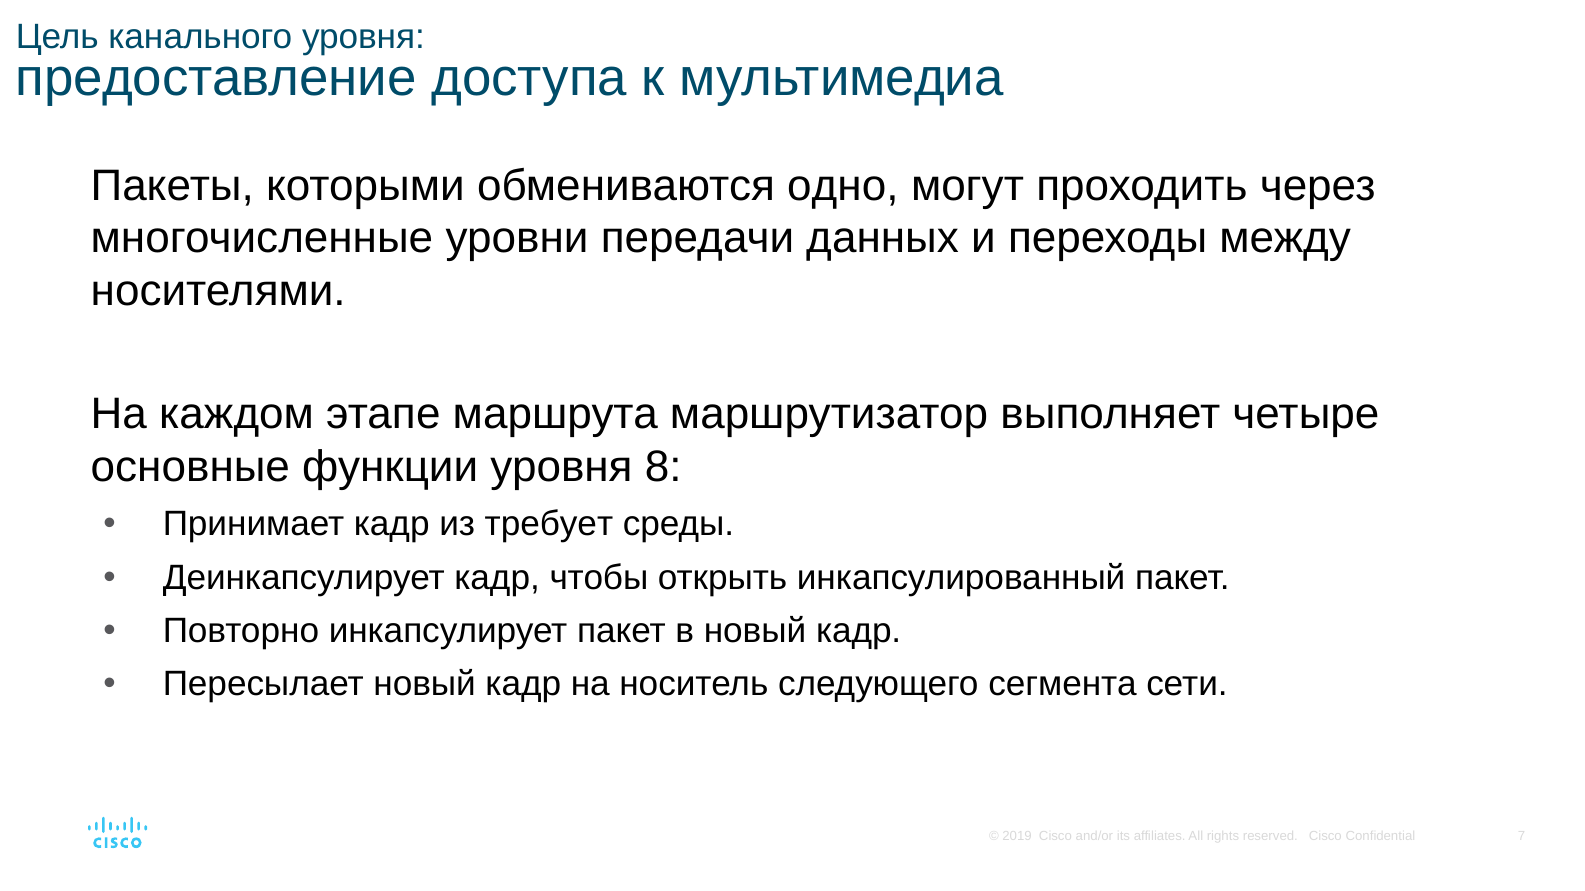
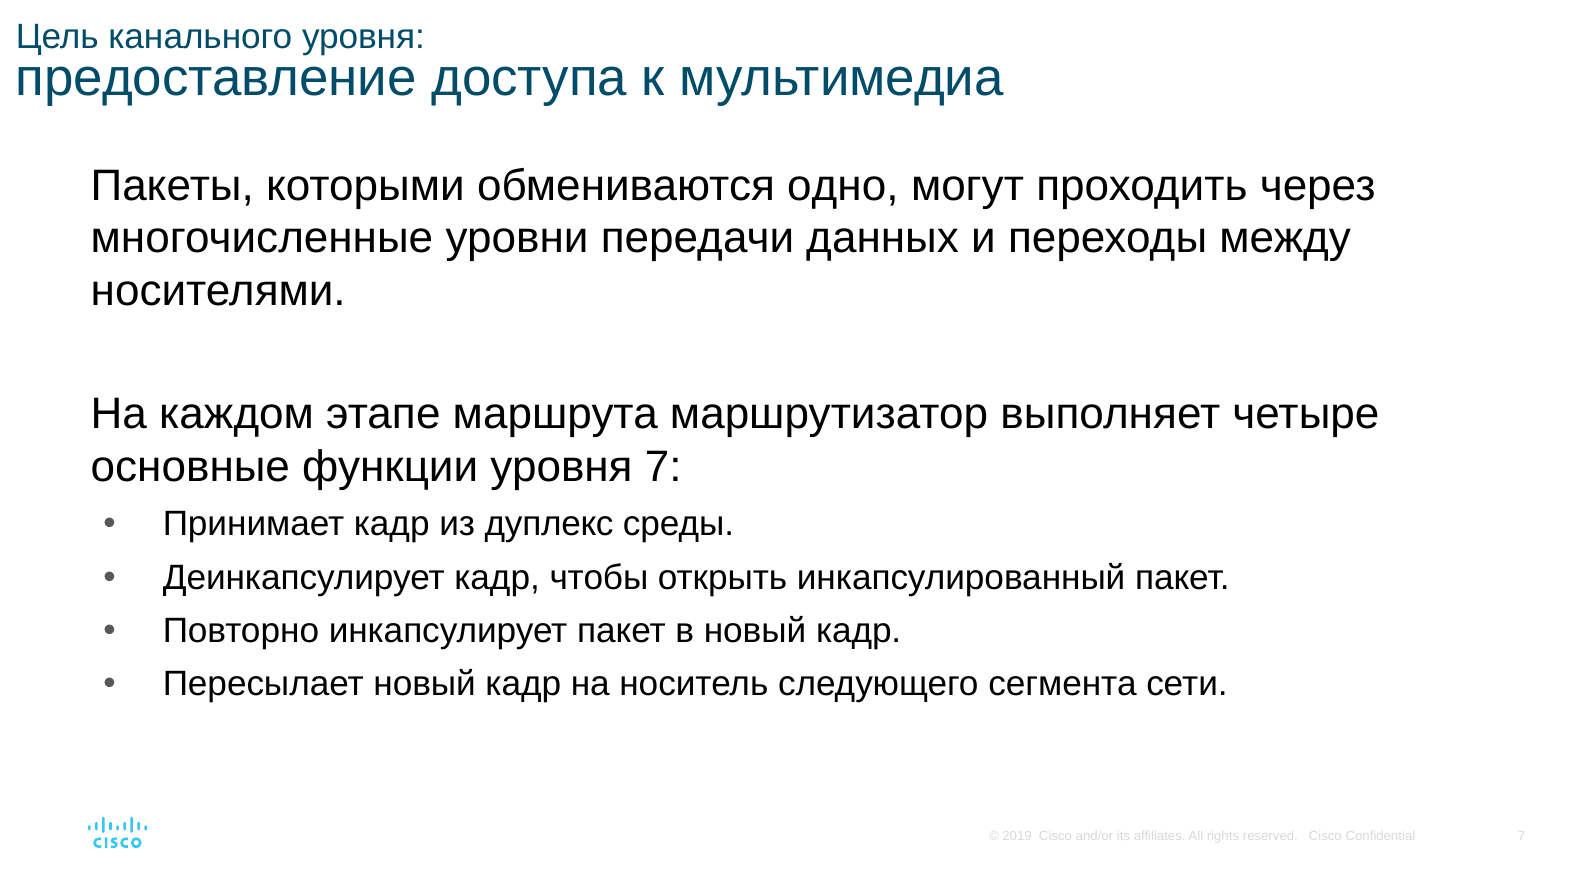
уровня 8: 8 -> 7 (663, 468)
требует: требует -> дуплекс (549, 525)
